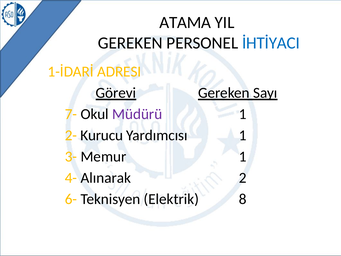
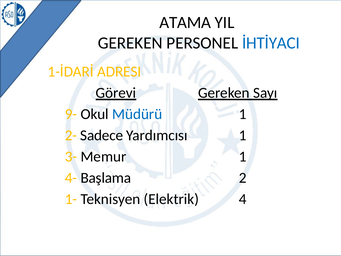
7-: 7- -> 9- (71, 114)
Müdürü colour: purple -> blue (137, 114)
Kurucu: Kurucu -> Sadece (102, 135)
Alınarak: Alınarak -> Başlama (106, 178)
6-: 6- -> 1- (71, 199)
8: 8 -> 4 (243, 199)
